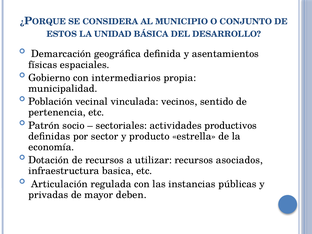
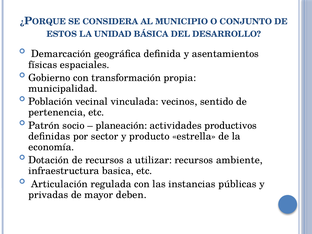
intermediarios: intermediarios -> transformación (126, 78)
sectoriales: sectoriales -> planeación (121, 126)
asociados: asociados -> ambiente (239, 160)
